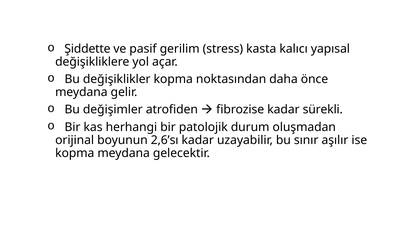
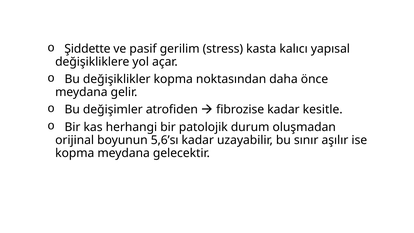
sürekli: sürekli -> kesitle (323, 110)
2,6’sı: 2,6’sı -> 5,6’sı (165, 140)
